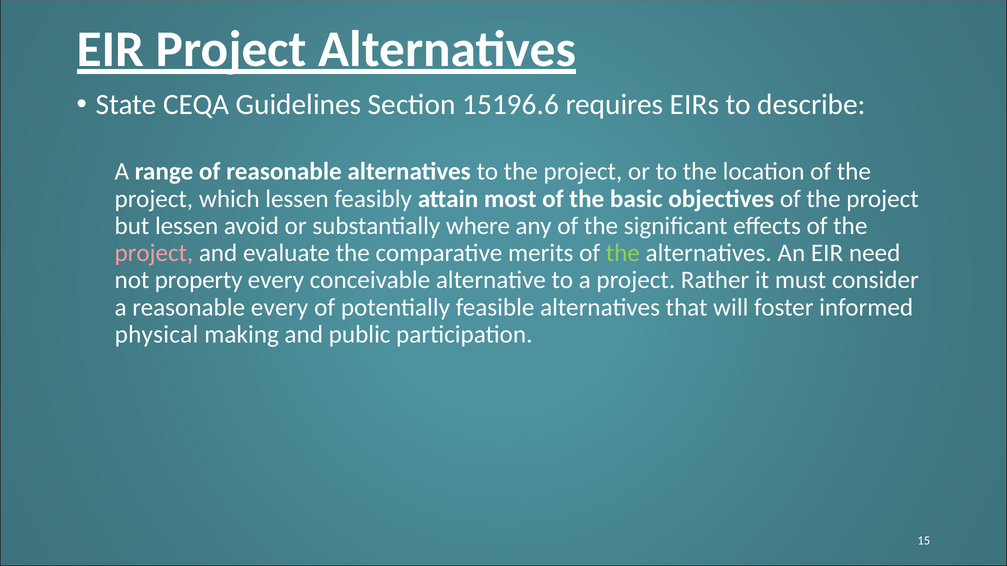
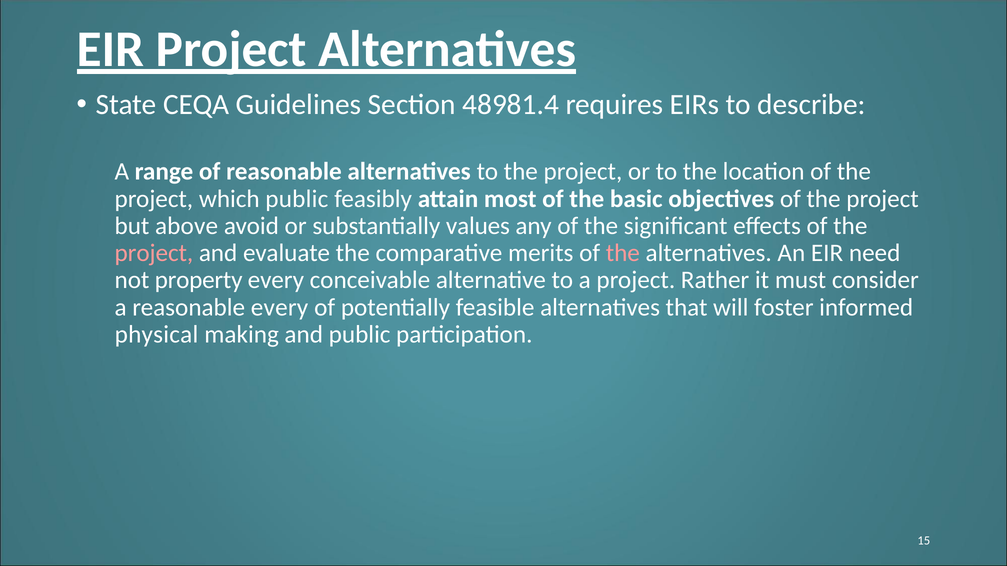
15196.6: 15196.6 -> 48981.4 (511, 105)
which lessen: lessen -> public (297, 199)
but lessen: lessen -> above (187, 226)
where: where -> values (478, 226)
the colour: light green -> pink (623, 253)
